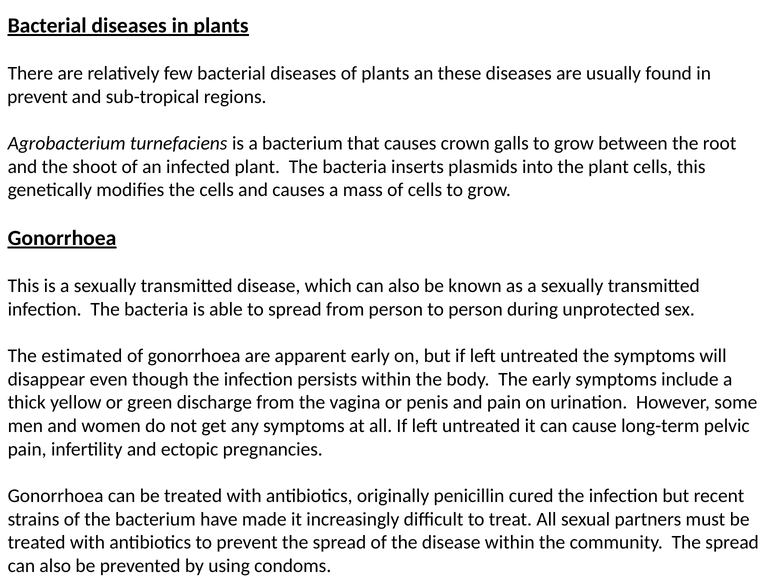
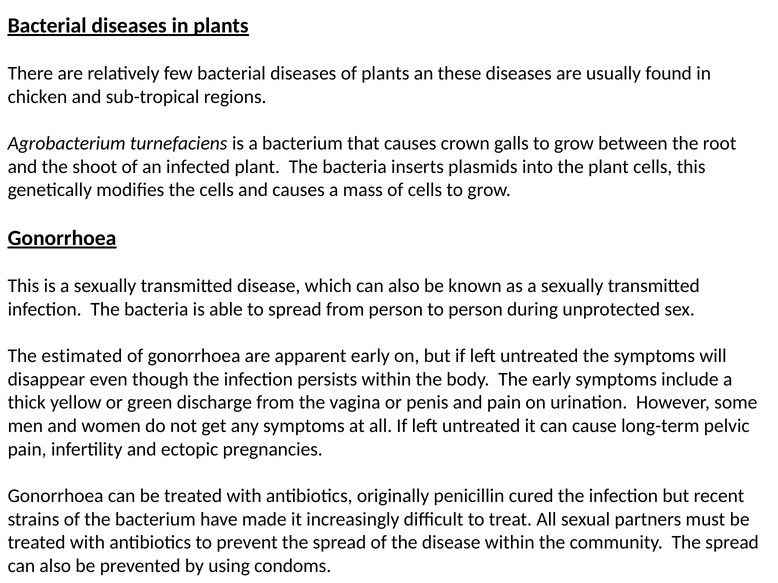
prevent: prevent -> chicken (37, 97)
